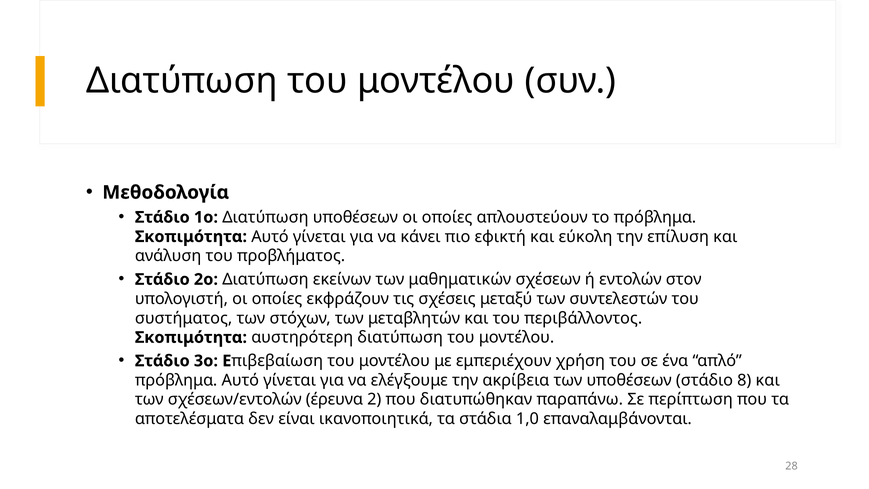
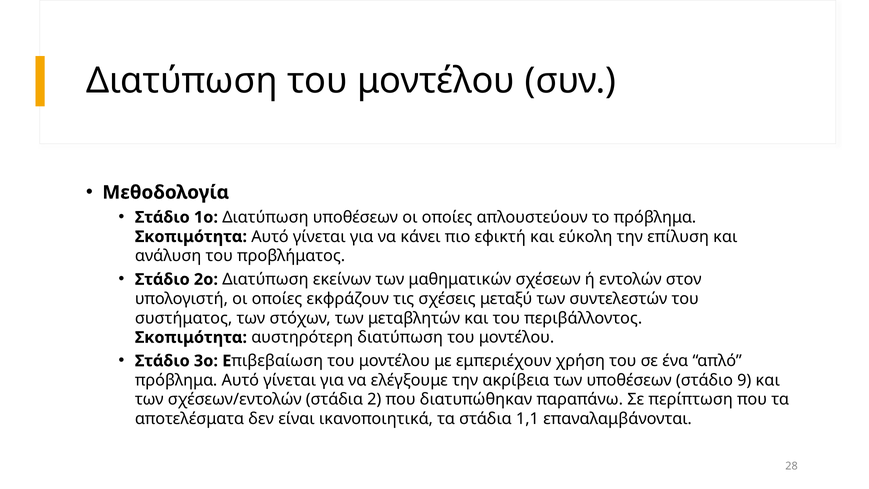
8: 8 -> 9 (744, 380)
σχέσεων/εντολών έρευνα: έρευνα -> στάδια (334, 399)
1,0: 1,0 -> 1,1 (527, 419)
